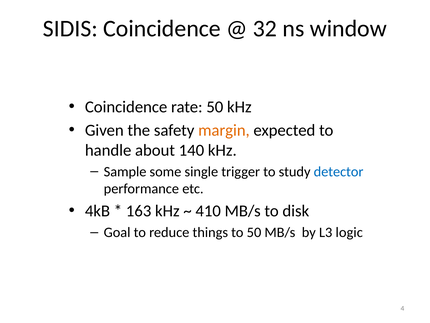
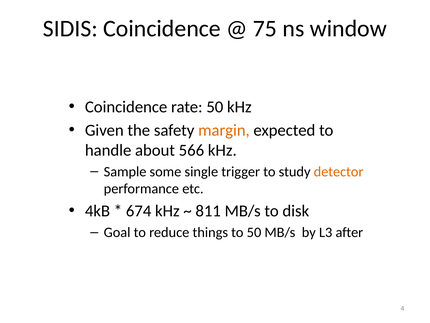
32: 32 -> 75 (265, 29)
140: 140 -> 566 (191, 150)
detector colour: blue -> orange (339, 171)
163: 163 -> 674 (139, 211)
410: 410 -> 811 (208, 211)
logic: logic -> after (349, 232)
